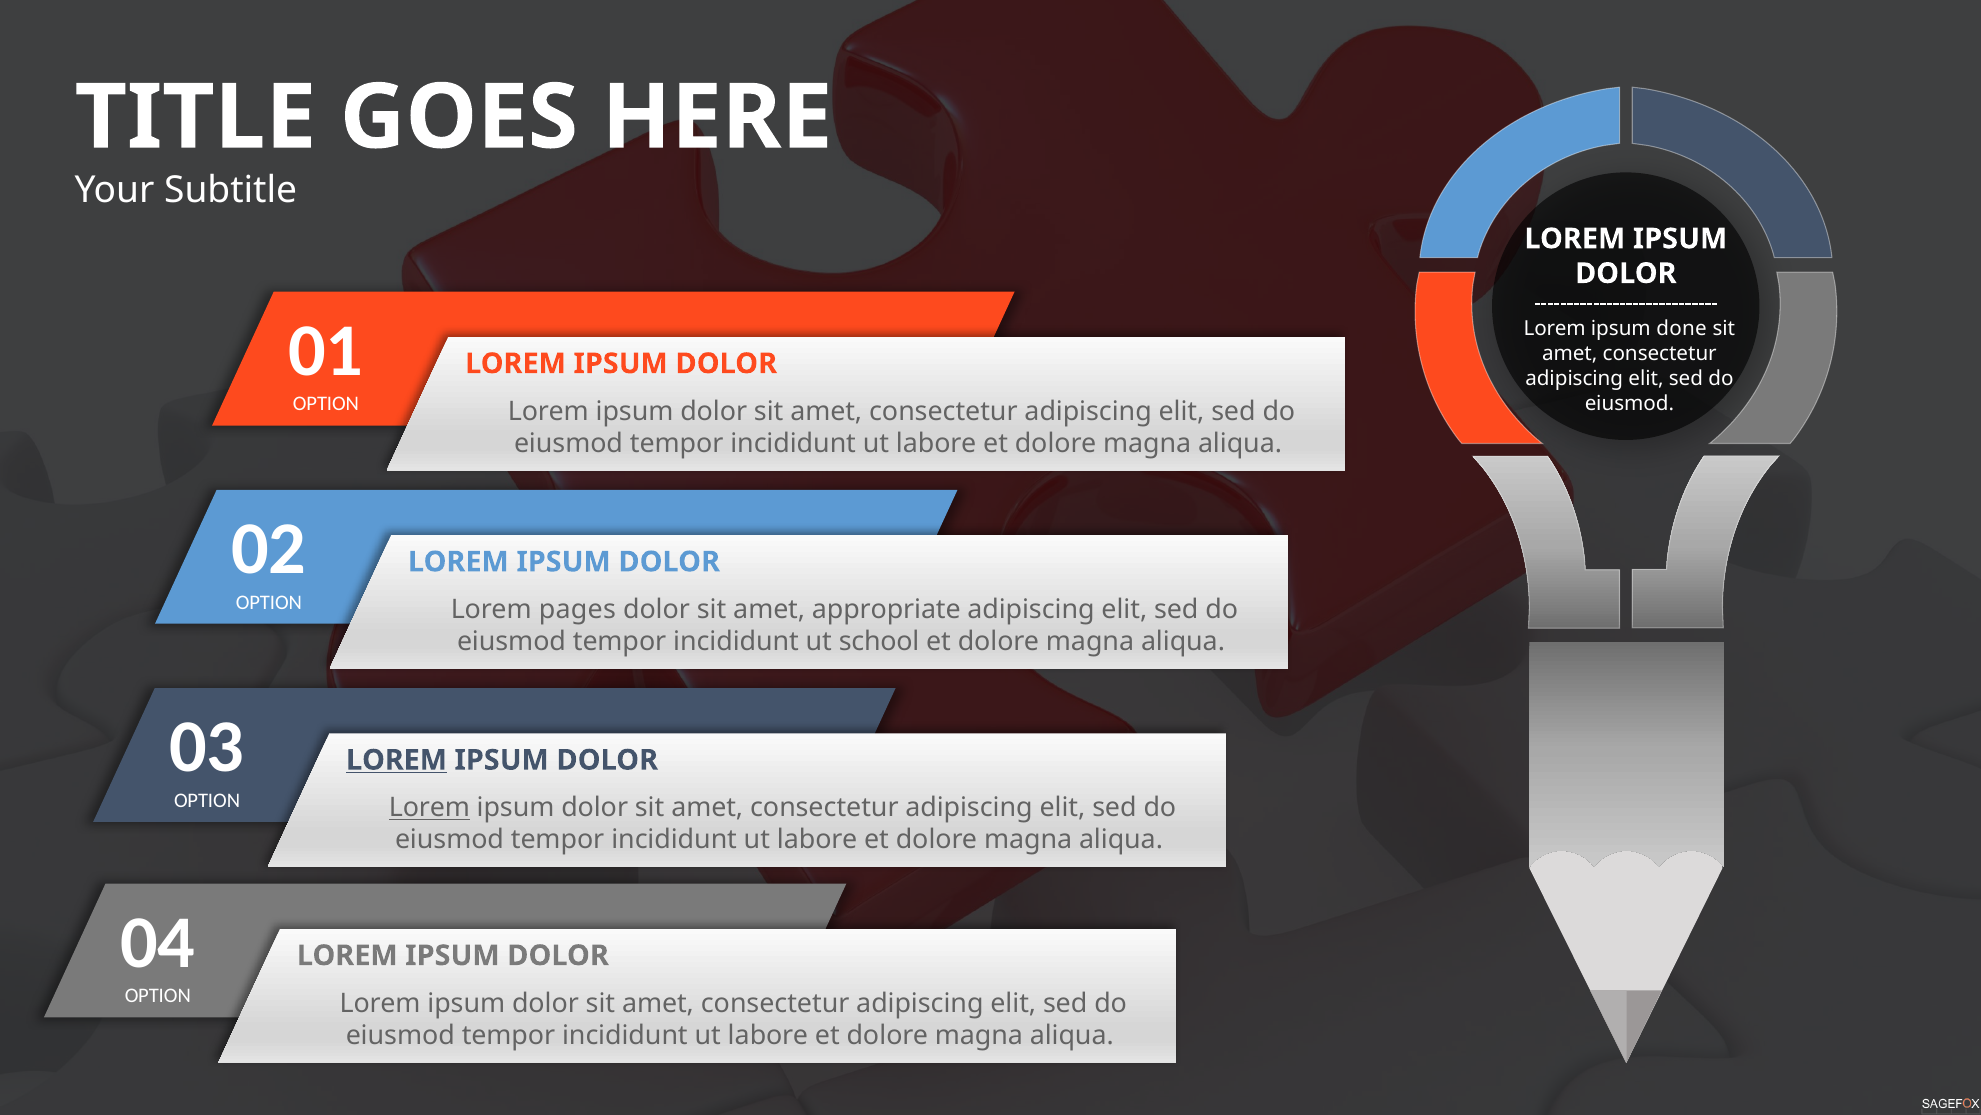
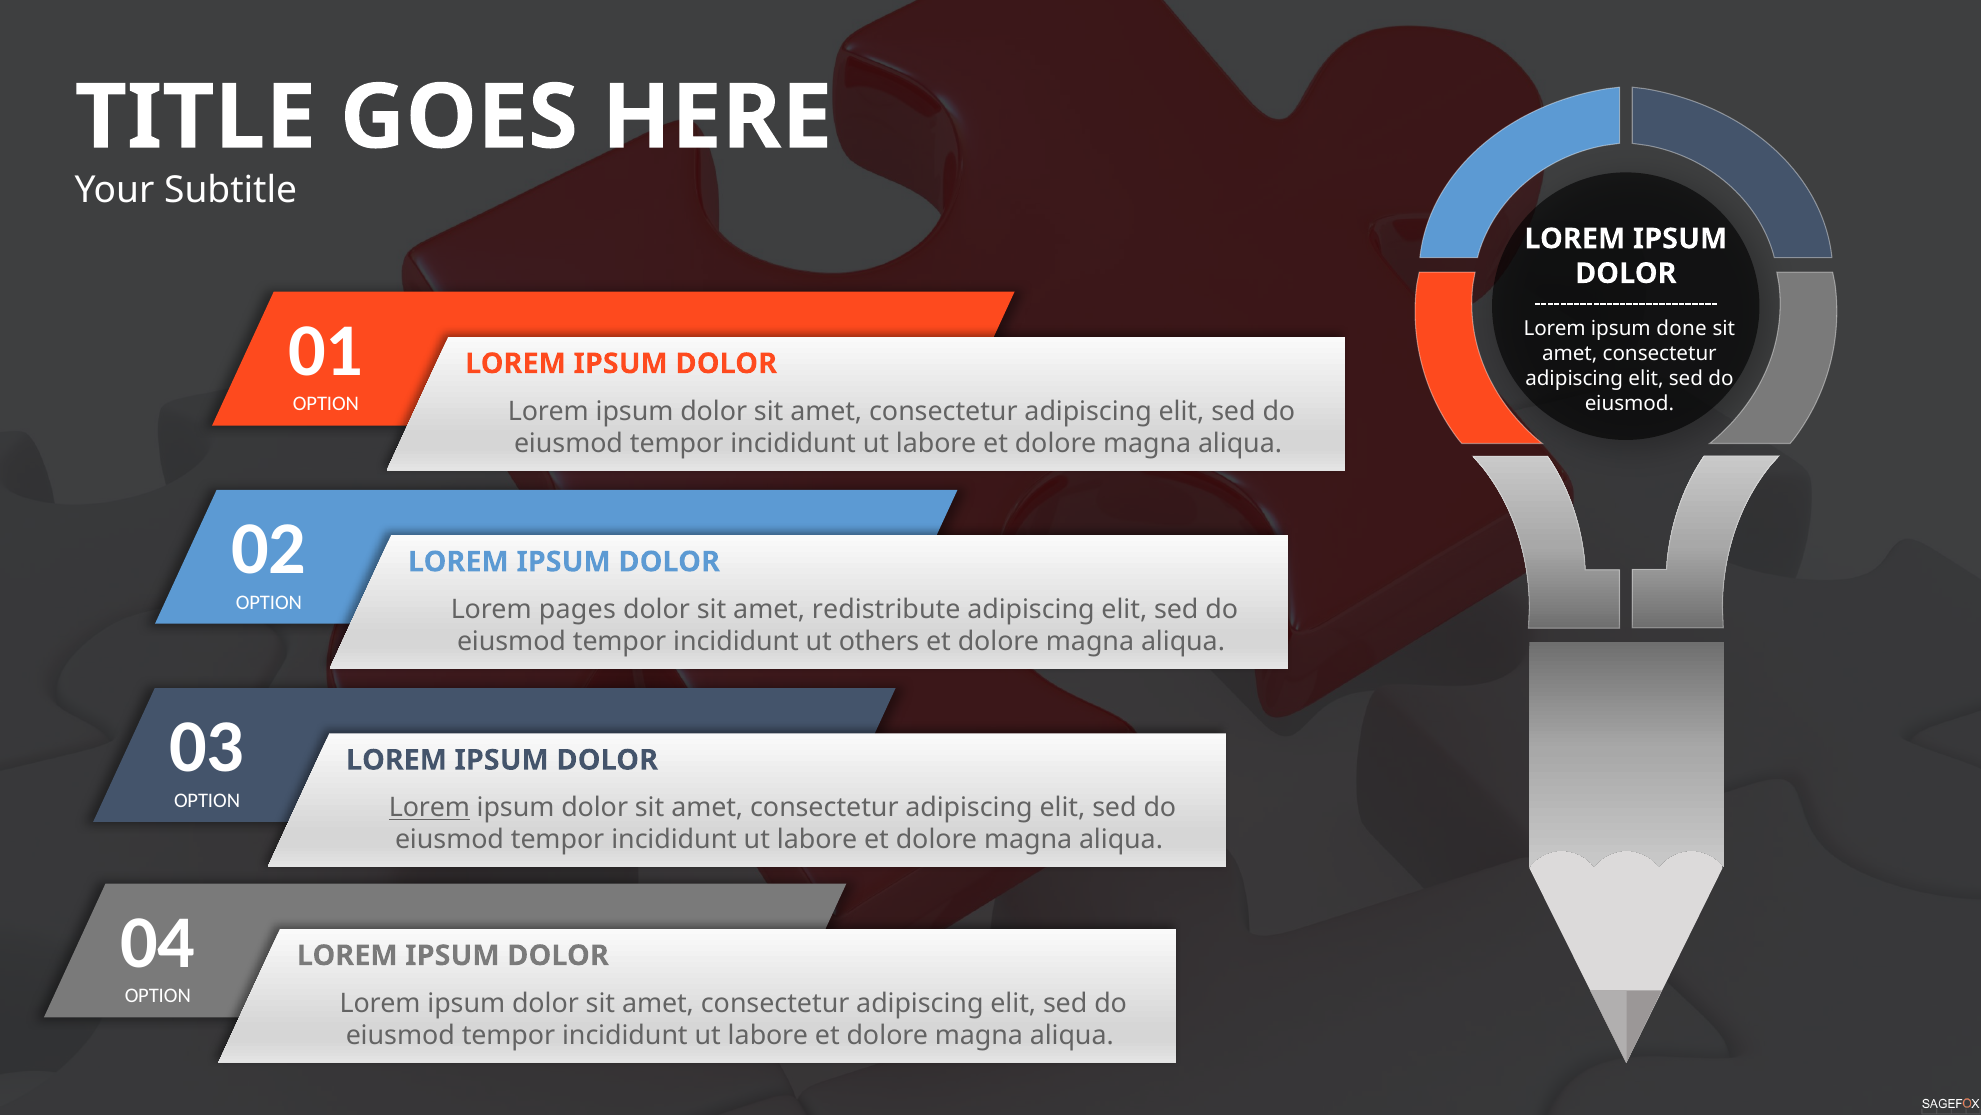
appropriate: appropriate -> redistribute (886, 609)
school: school -> others (879, 641)
LOREM underline: present -> none (397, 760)
